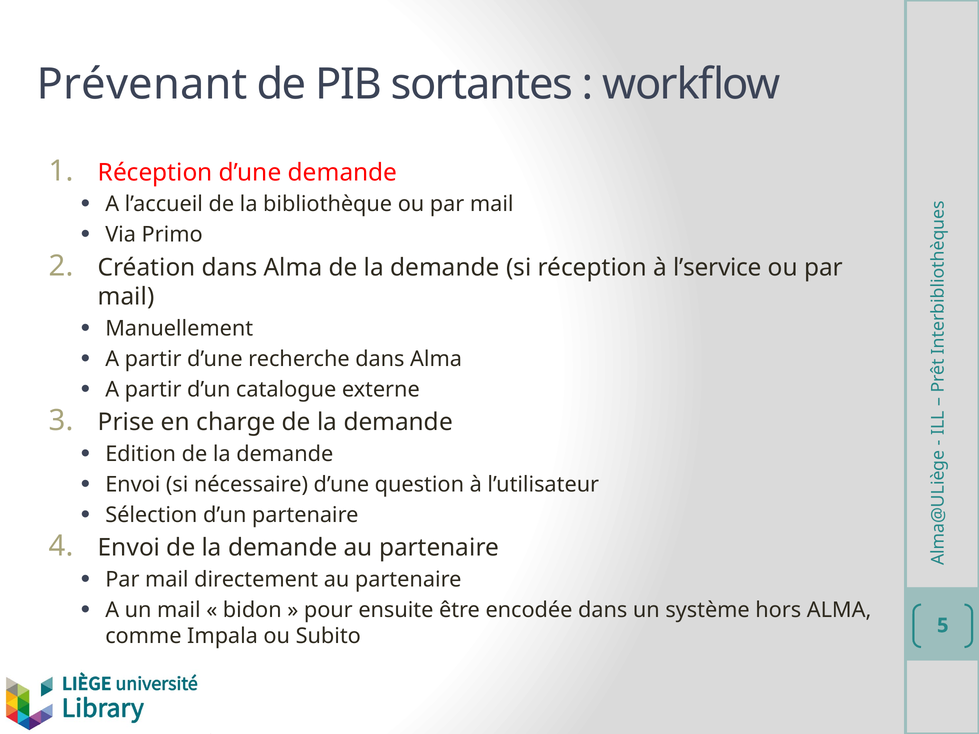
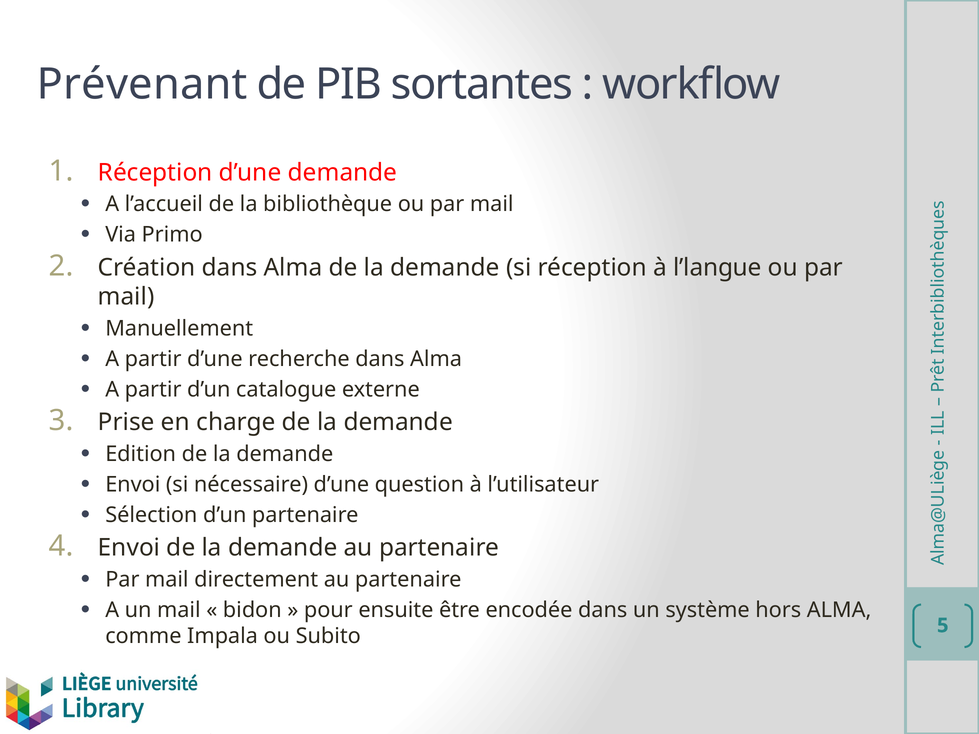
l’service: l’service -> l’langue (717, 268)
